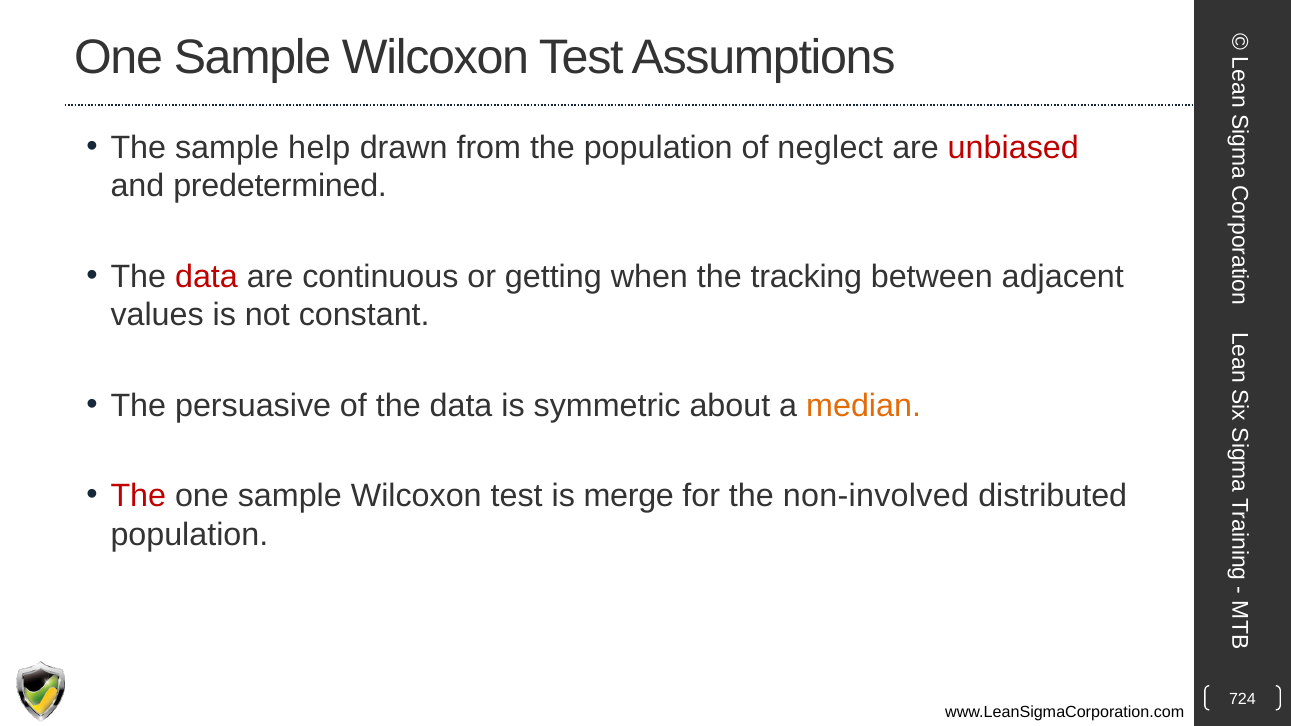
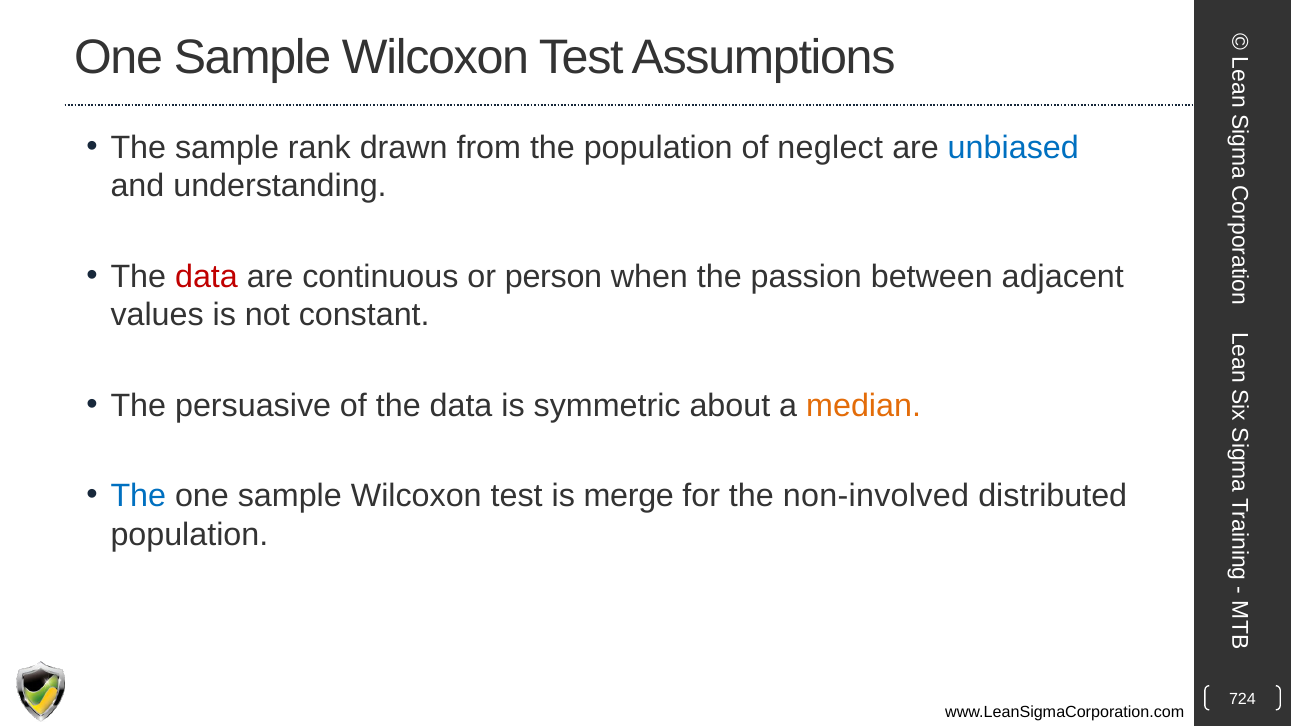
help: help -> rank (319, 148)
unbiased colour: red -> blue (1013, 148)
predetermined: predetermined -> understanding (280, 186)
getting: getting -> person (554, 277)
tracking: tracking -> passion (806, 277)
The colour: red -> blue (138, 496)
